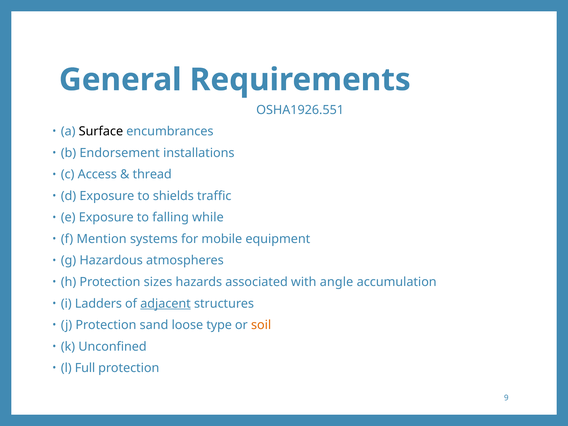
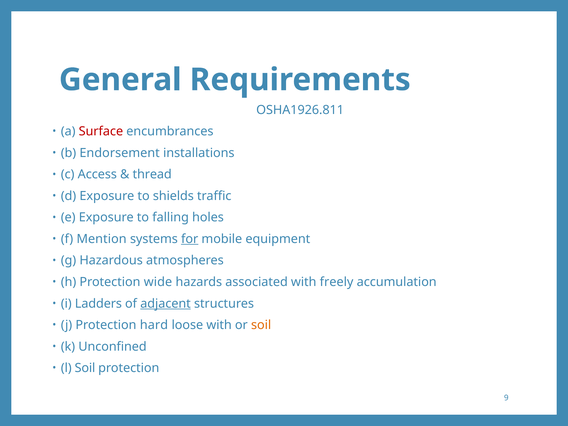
OSHA1926.551: OSHA1926.551 -> OSHA1926.811 (300, 110)
Surface colour: black -> red (101, 131)
while: while -> holes (208, 217)
for underline: none -> present (190, 239)
sizes: sizes -> wide (158, 282)
angle: angle -> freely (337, 282)
sand: sand -> hard (154, 325)
loose type: type -> with (219, 325)
l Full: Full -> Soil (85, 368)
